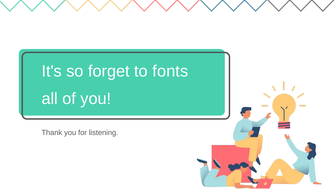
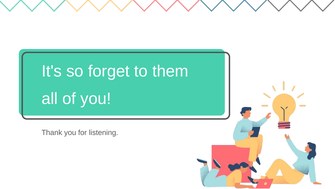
fonts: fonts -> them (170, 71)
